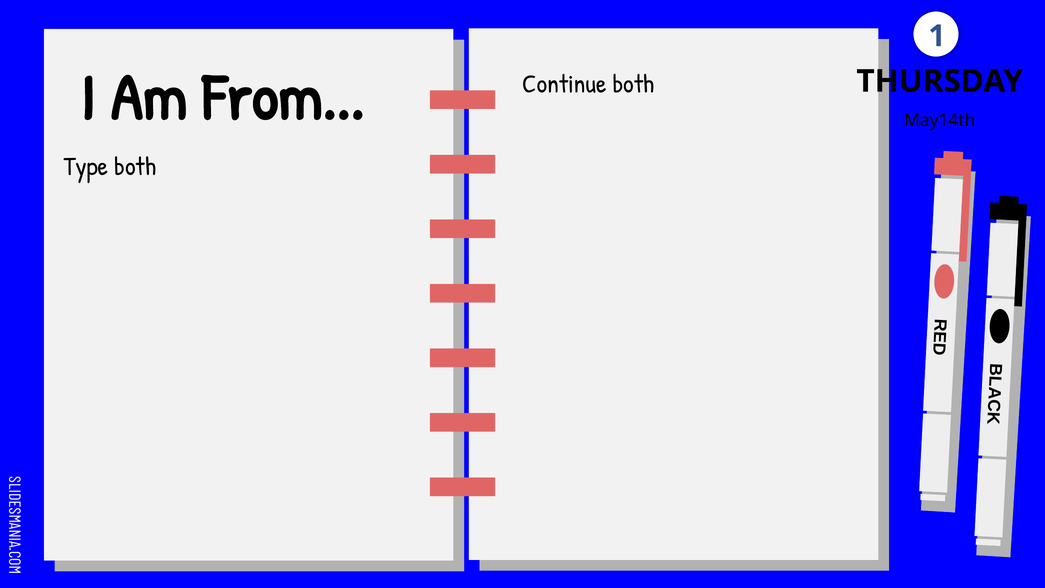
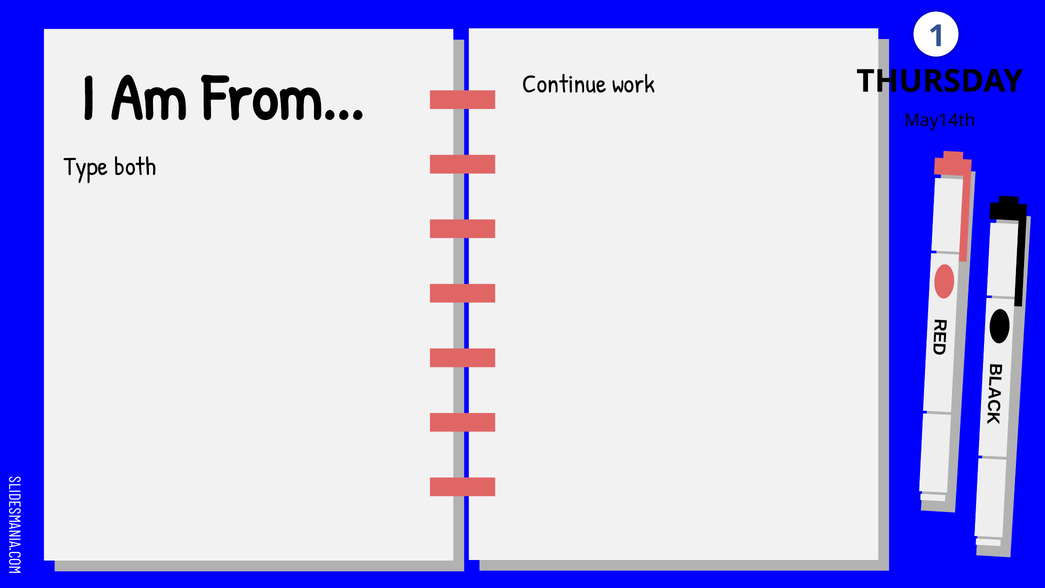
Continue both: both -> work (634, 84)
